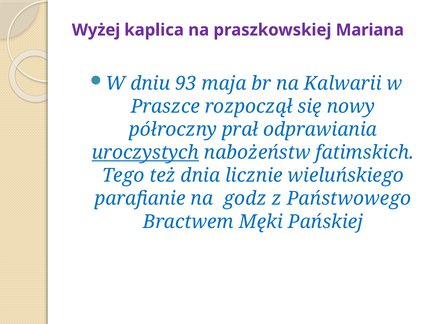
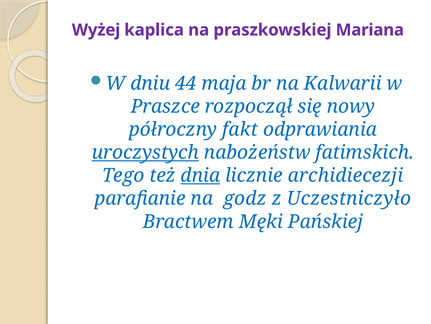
93: 93 -> 44 (186, 83)
prał: prał -> fakt (240, 129)
dnia underline: none -> present (200, 175)
wieluńskiego: wieluńskiego -> archidiecezji (346, 175)
Państwowego: Państwowego -> Uczestniczyło (349, 198)
